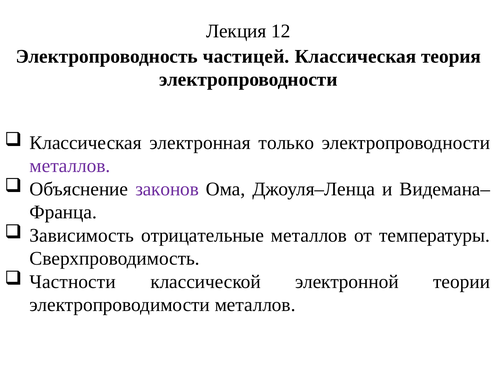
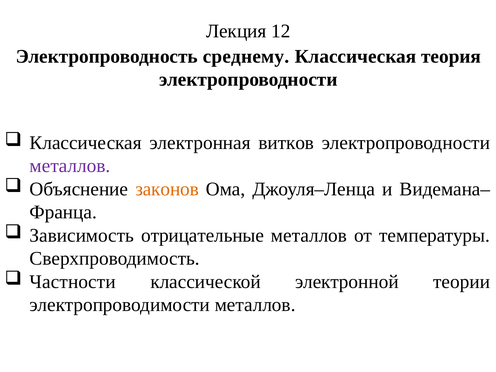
частицей: частицей -> среднему (246, 56)
только: только -> витков (286, 143)
законов colour: purple -> orange (167, 189)
